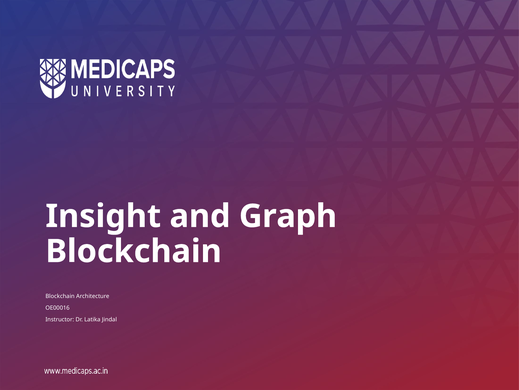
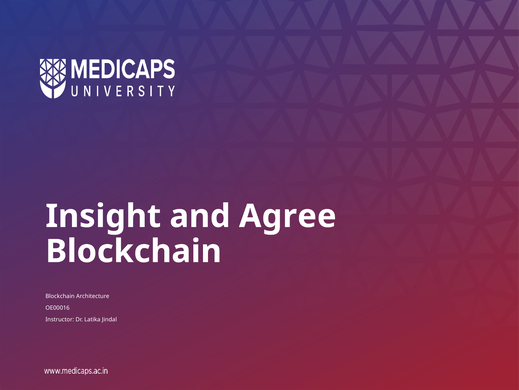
Graph: Graph -> Agree (288, 216)
